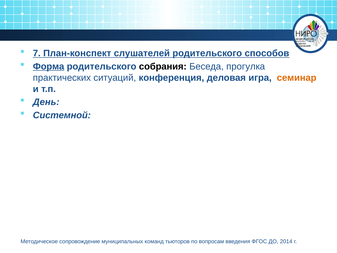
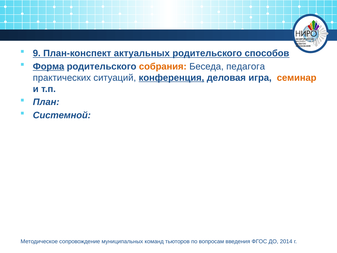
7: 7 -> 9 (37, 53)
слушателей: слушателей -> актуальных (142, 53)
собрания colour: black -> orange (163, 66)
прогулка: прогулка -> педагога (246, 66)
конференция underline: none -> present (171, 78)
День: День -> План (46, 102)
